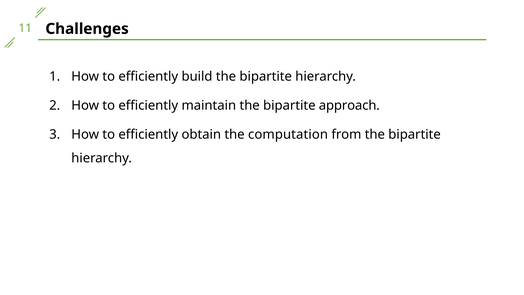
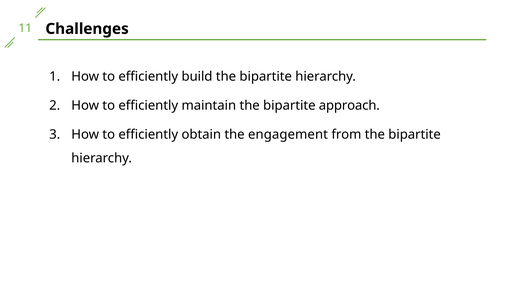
computation: computation -> engagement (288, 134)
